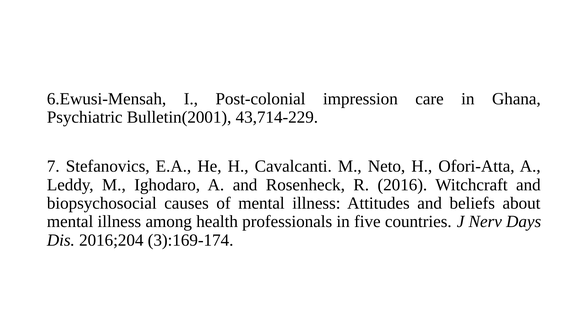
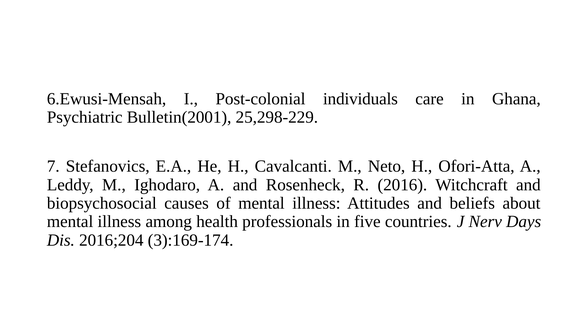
impression: impression -> individuals (360, 99)
43,714-229: 43,714-229 -> 25,298-229 (277, 118)
